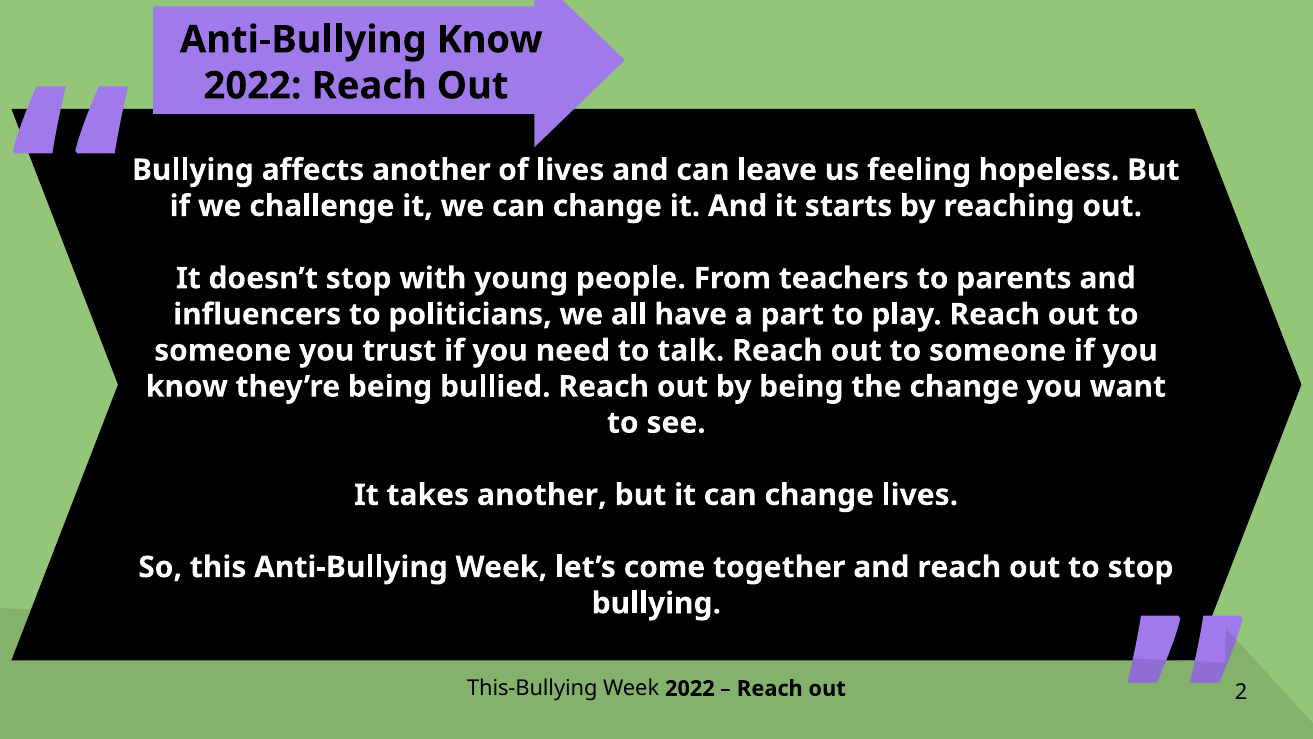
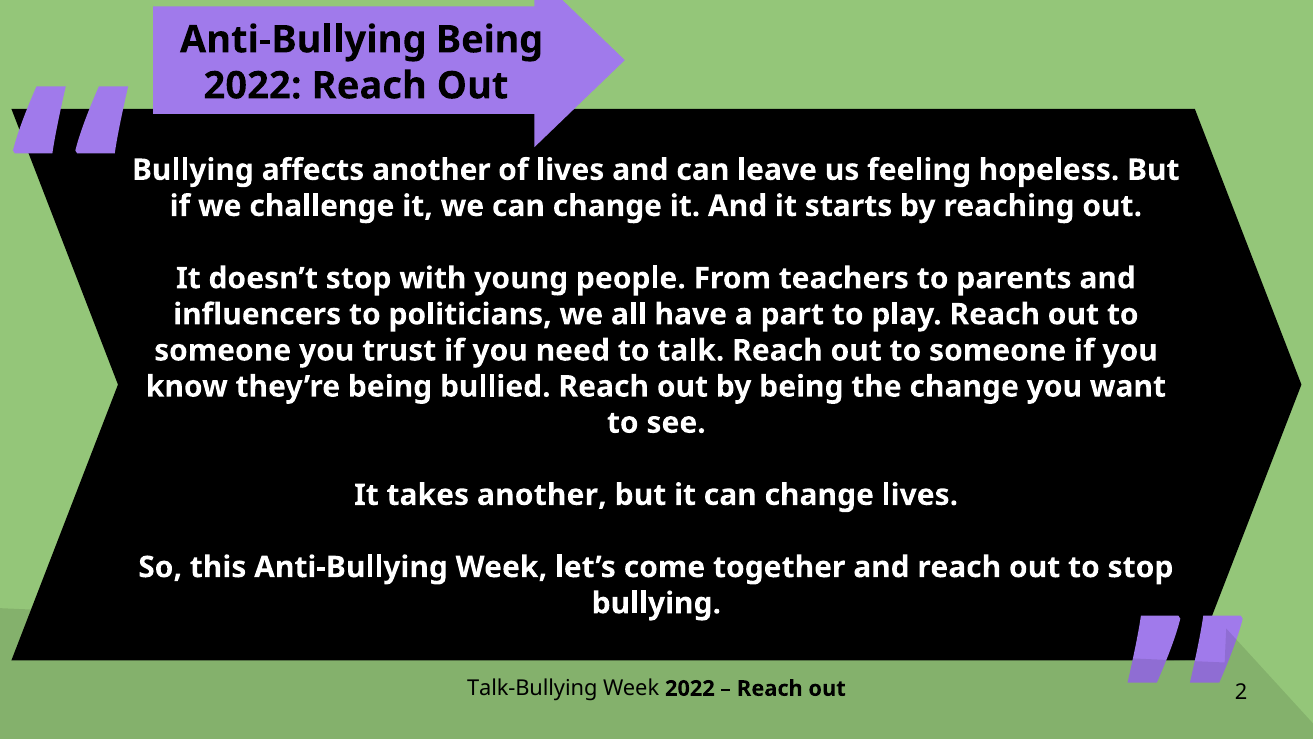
Anti-Bullying Know: Know -> Being (490, 40)
This-Bullying: This-Bullying -> Talk-Bullying (532, 688)
